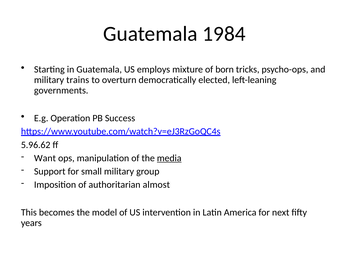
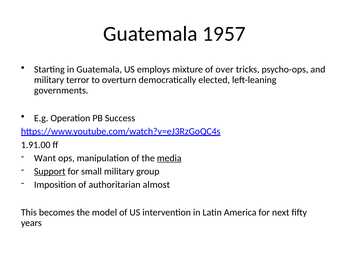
1984: 1984 -> 1957 (224, 34)
born: born -> over (225, 69)
trains: trains -> terror (78, 80)
5.96.62: 5.96.62 -> 1.91.00 (36, 145)
Support underline: none -> present (50, 171)
